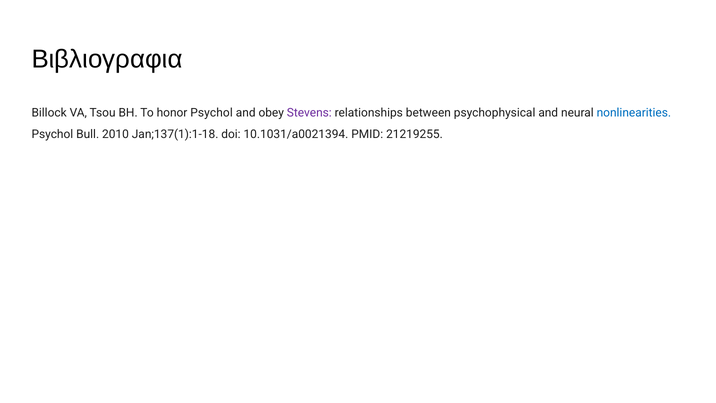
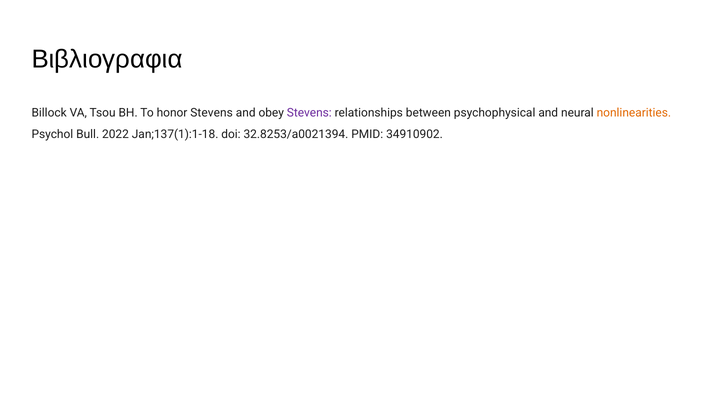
honor Psychol: Psychol -> Stevens (212, 113)
nonlinearities colour: blue -> orange (634, 113)
2010: 2010 -> 2022 (115, 134)
10.1031/a0021394: 10.1031/a0021394 -> 32.8253/a0021394 (296, 134)
21219255: 21219255 -> 34910902 (414, 134)
